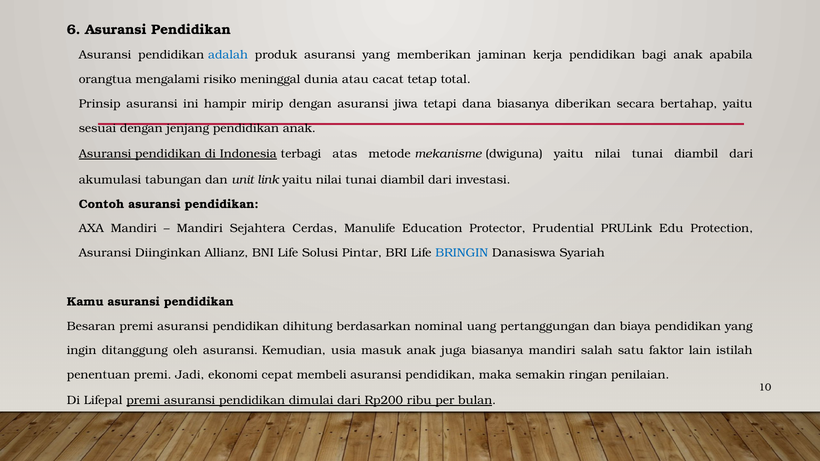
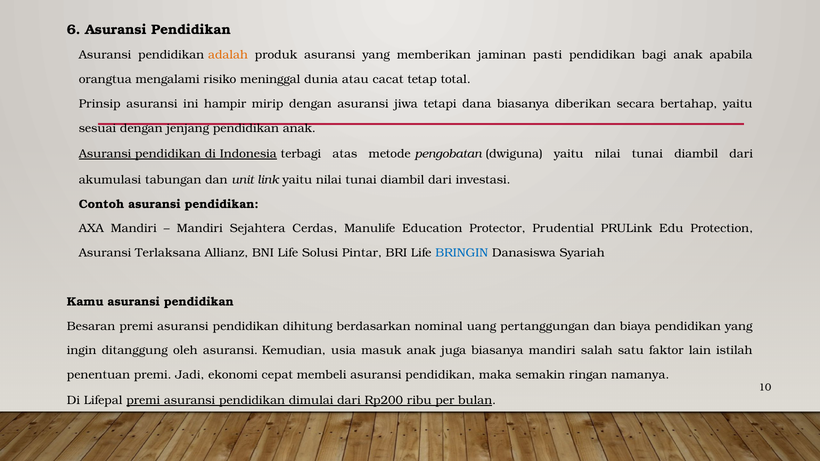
adalah colour: blue -> orange (228, 55)
kerja: kerja -> pasti (548, 55)
mekanisme: mekanisme -> pengobatan (448, 154)
Diinginkan: Diinginkan -> Terlaksana (168, 253)
penilaian: penilaian -> namanya (640, 375)
